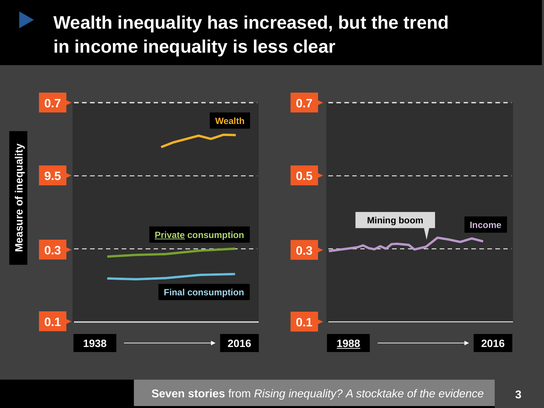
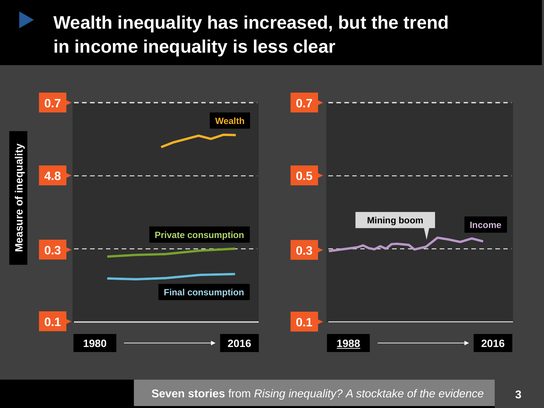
9.5: 9.5 -> 4.8 (53, 176)
Private underline: present -> none (170, 235)
1938: 1938 -> 1980 (95, 344)
